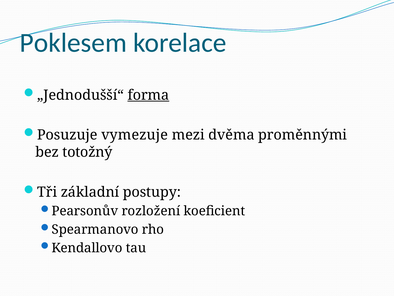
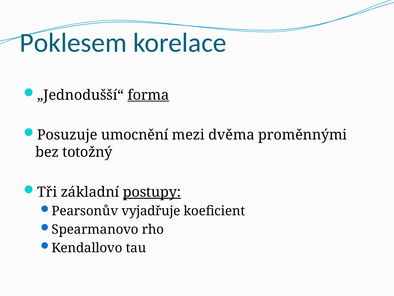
vymezuje: vymezuje -> umocnění (135, 135)
postupy underline: none -> present (152, 192)
rozložení: rozložení -> vyjadřuje (151, 211)
